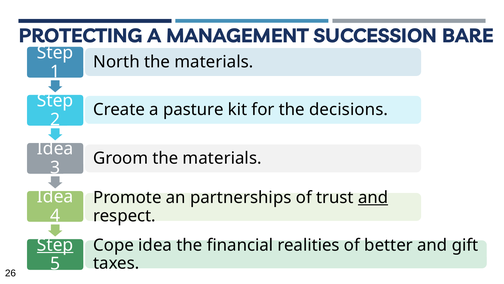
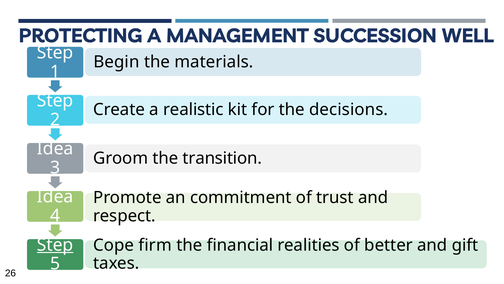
BARE: BARE -> WELL (468, 36)
North: North -> Begin (116, 62)
pasture: pasture -> realistic (193, 110)
Groom the materials: materials -> transition (222, 158)
partnerships: partnerships -> commitment (241, 197)
and underline: present -> none (373, 197)
Cope idea: idea -> firm (155, 245)
